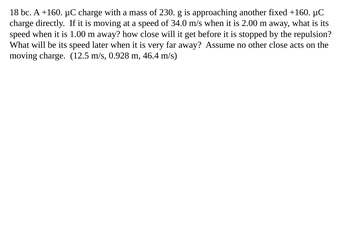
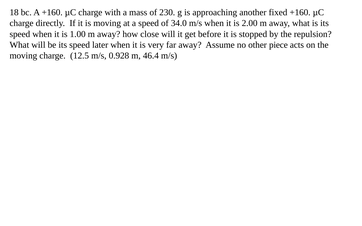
other close: close -> piece (278, 45)
